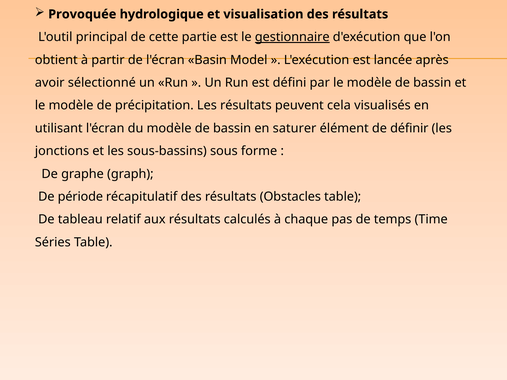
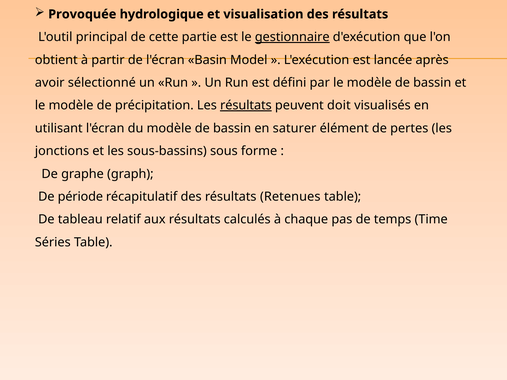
résultats underline: none -> present (246, 106)
cela: cela -> doit (339, 106)
définir: définir -> pertes (409, 128)
Obstacles: Obstacles -> Retenues (290, 197)
